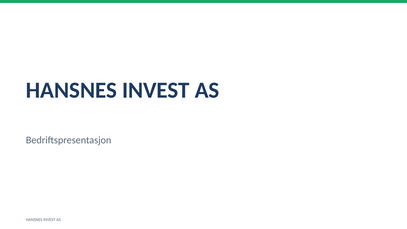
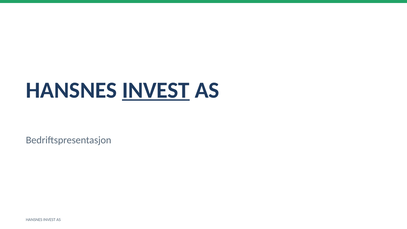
INVEST underline: none -> present (156, 90)
